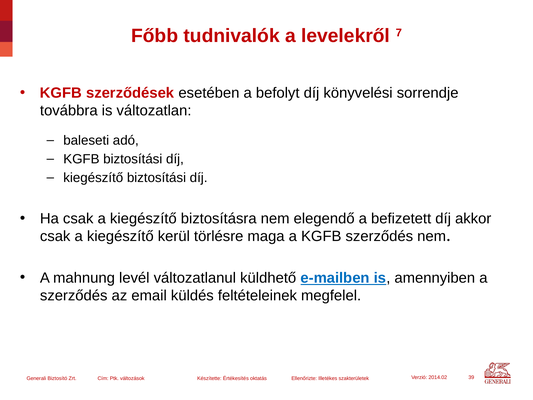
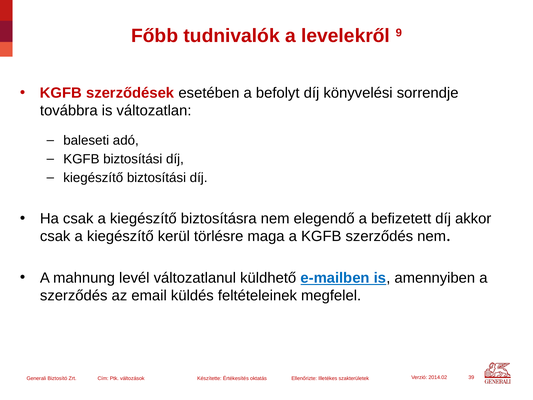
7: 7 -> 9 (399, 33)
